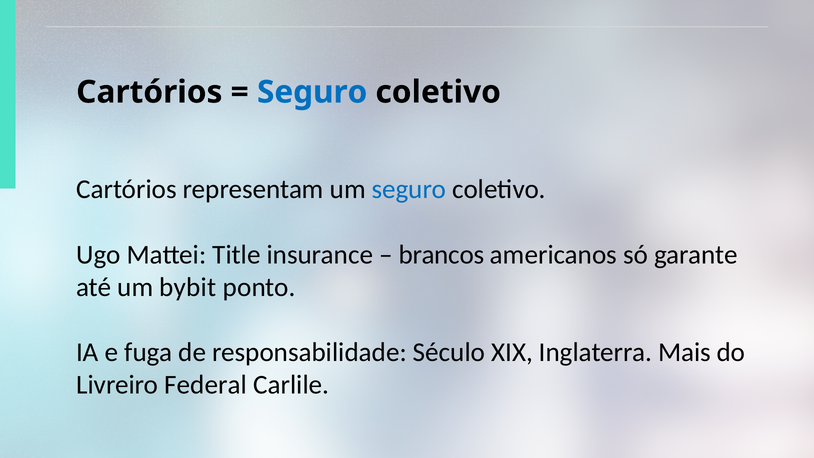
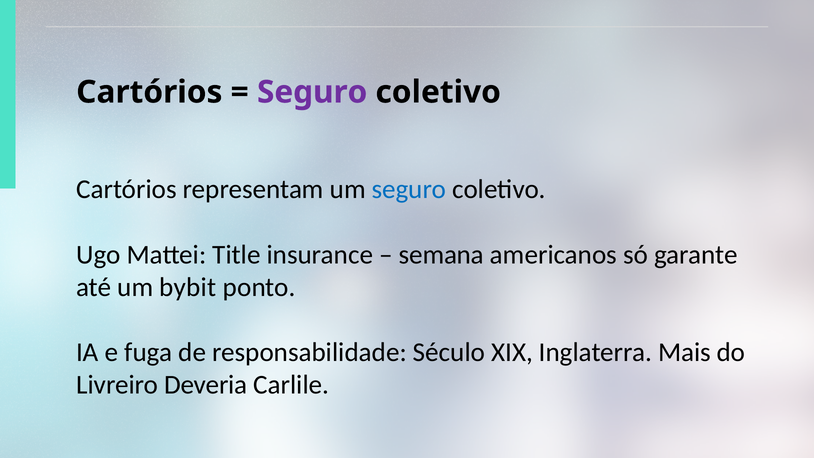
Seguro colour: blue -> purple (312, 92)
brancos: brancos -> semana (441, 255)
Federal: Federal -> Deveria (206, 385)
